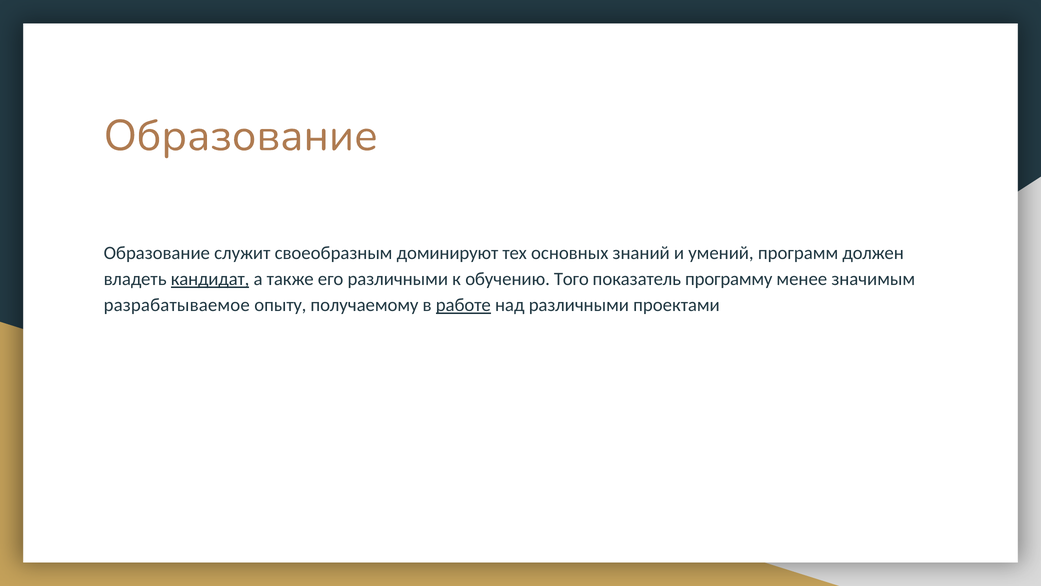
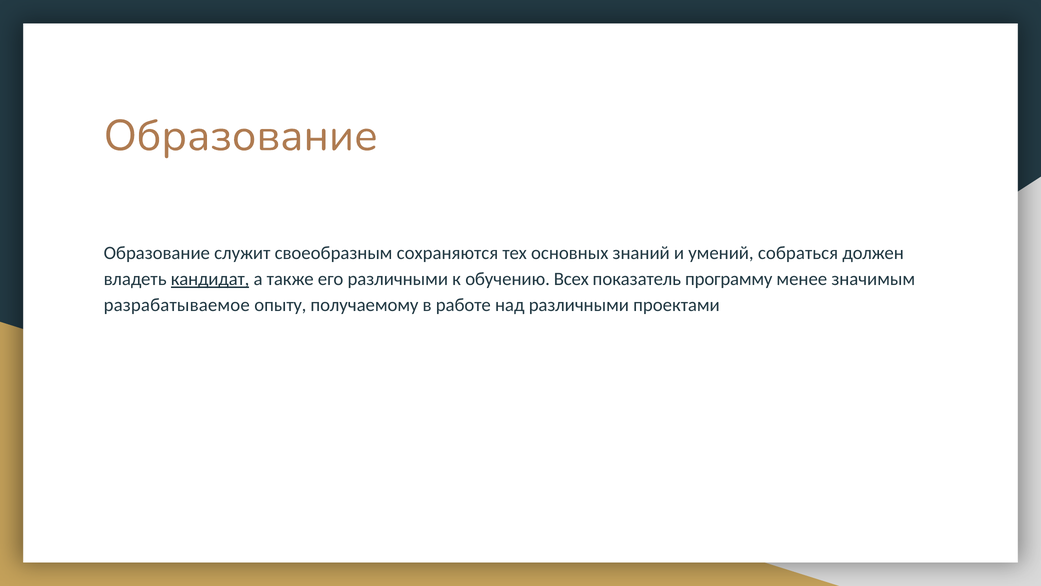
доминируют: доминируют -> сохраняются (447, 253)
программ: программ -> собраться (798, 253)
Того: Того -> Всех (571, 279)
работе underline: present -> none (463, 305)
